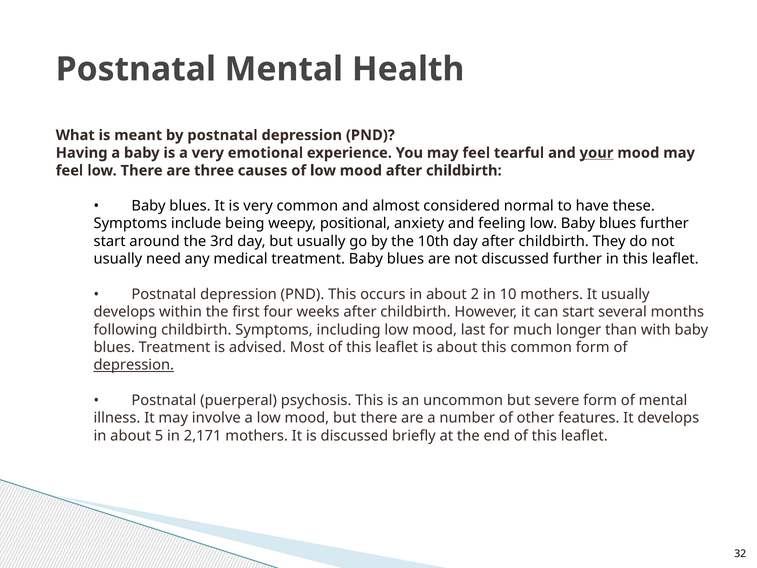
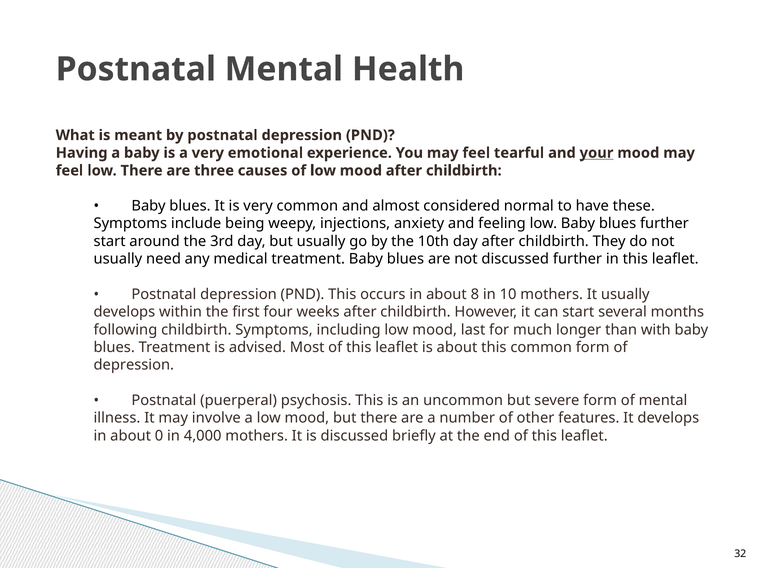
positional: positional -> injections (355, 224)
2: 2 -> 8 (475, 294)
depression underline: present -> none (134, 365)
5: 5 -> 0 (159, 436)
2,171: 2,171 -> 4,000 (203, 436)
